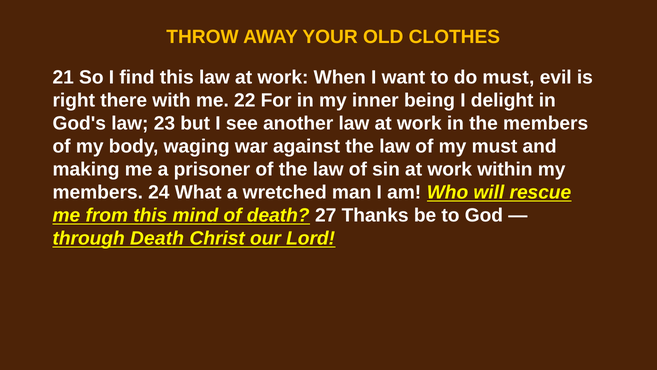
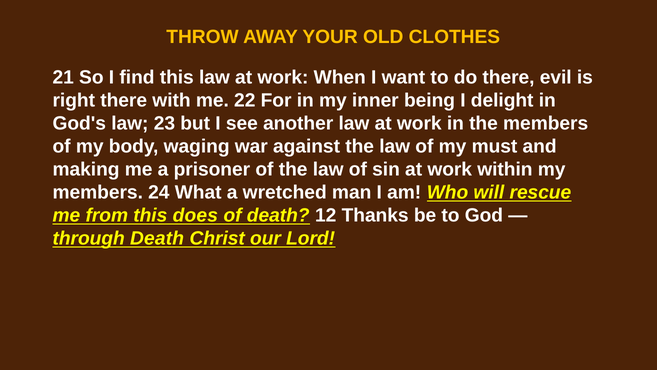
do must: must -> there (509, 77)
mind: mind -> does (195, 215)
27: 27 -> 12 (326, 215)
